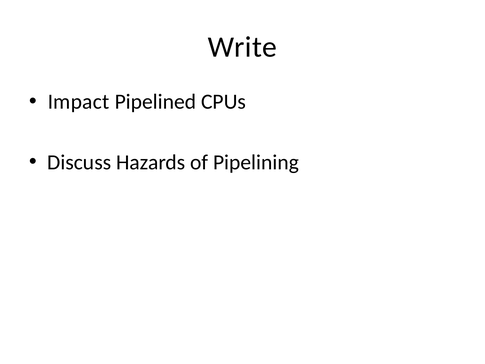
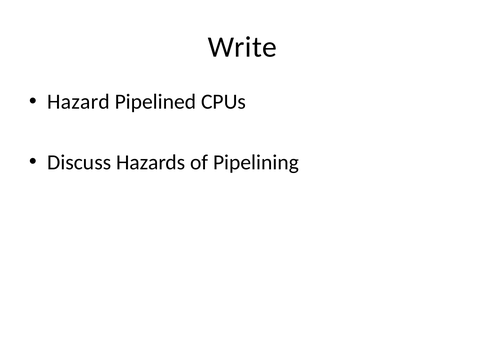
Impact: Impact -> Hazard (79, 102)
